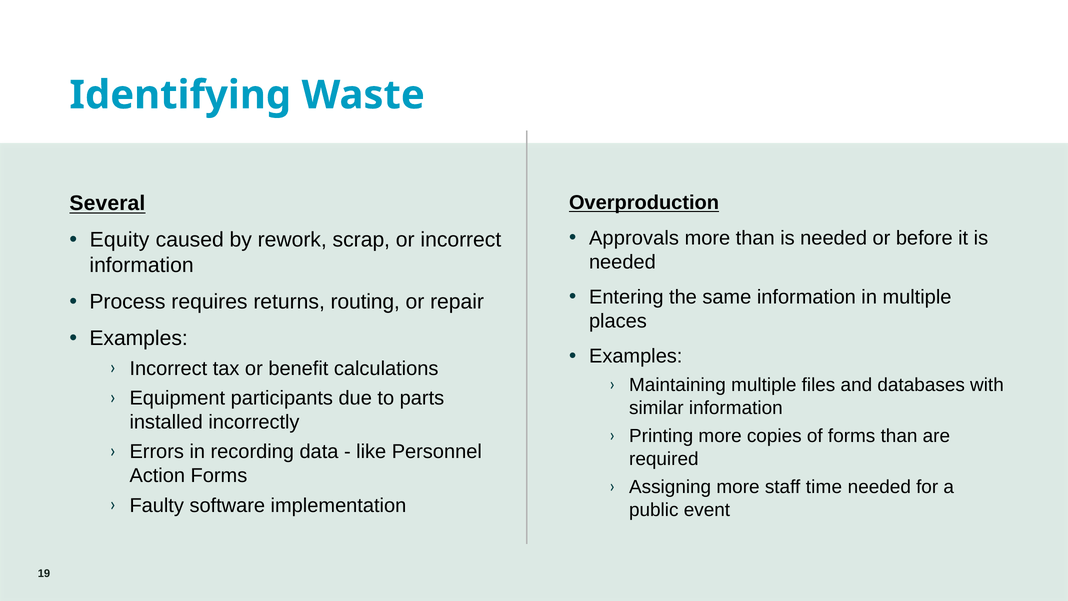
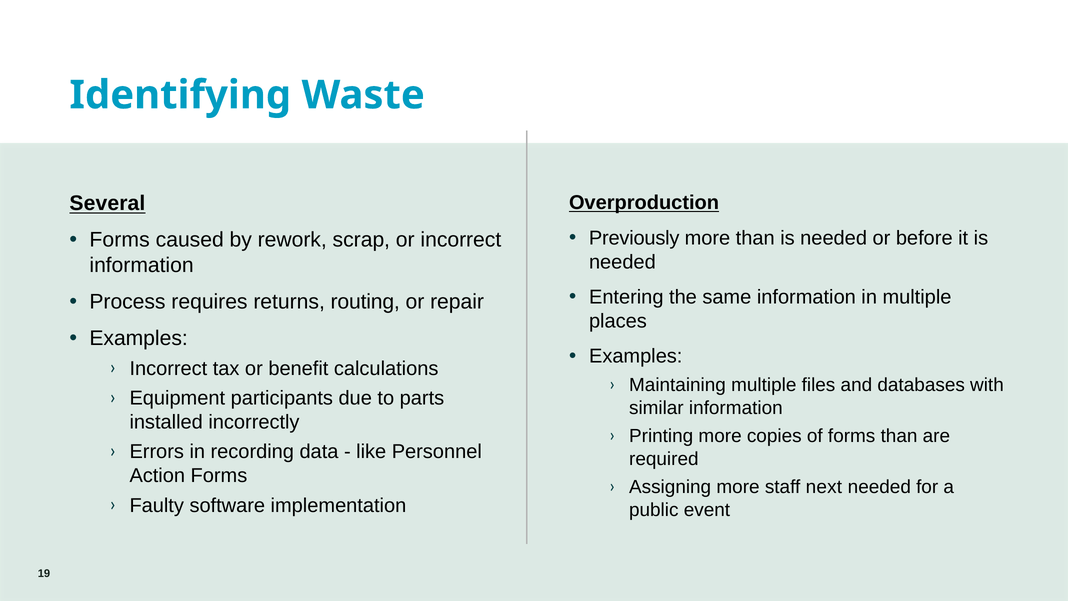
Approvals: Approvals -> Previously (634, 238)
Equity: Equity -> Forms (120, 240)
time: time -> next (824, 487)
